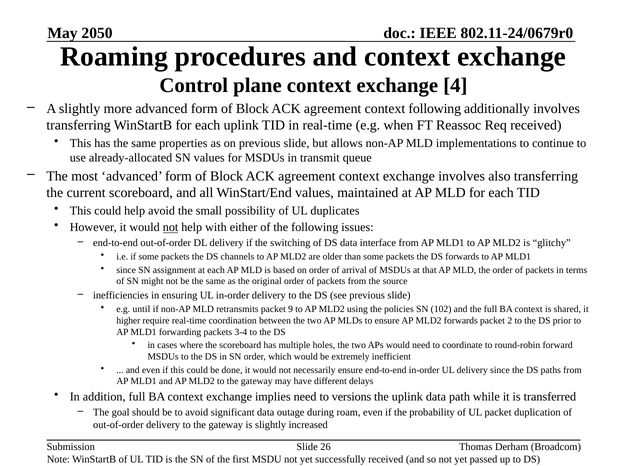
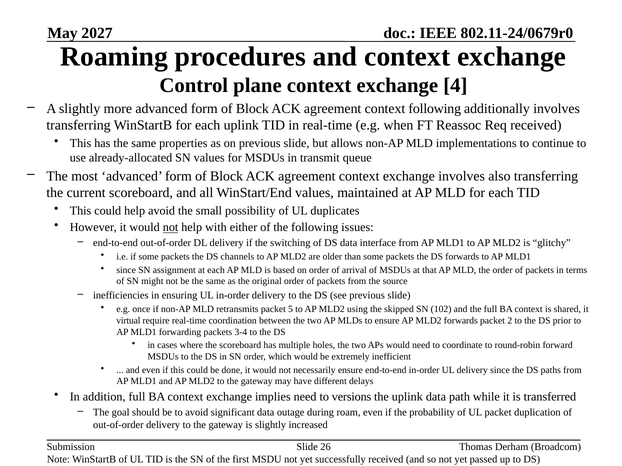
2050: 2050 -> 2027 (97, 33)
until: until -> once (141, 309)
9: 9 -> 5 (291, 309)
policies: policies -> skipped (399, 309)
higher: higher -> virtual (128, 321)
